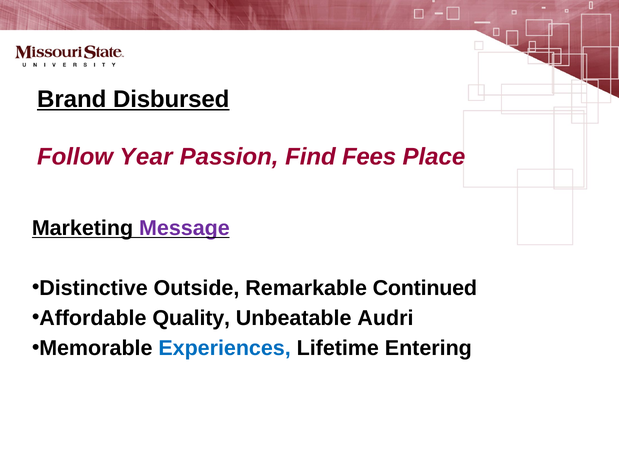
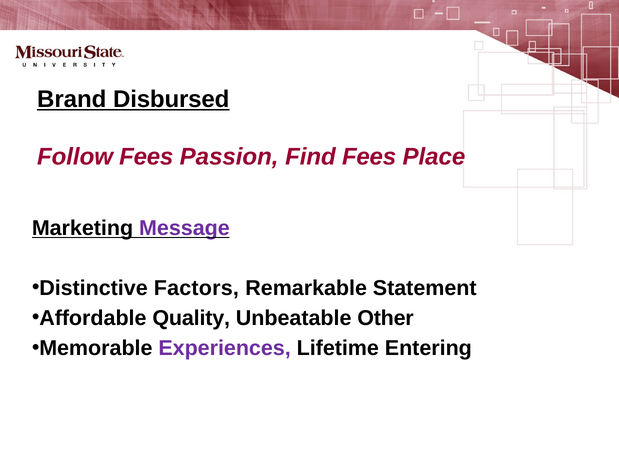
Follow Year: Year -> Fees (146, 157)
Outside: Outside -> Factors (196, 288)
Continued: Continued -> Statement (425, 288)
Audri: Audri -> Other (386, 318)
Experiences colour: blue -> purple (225, 348)
